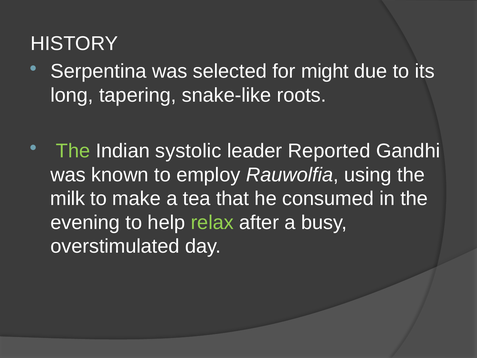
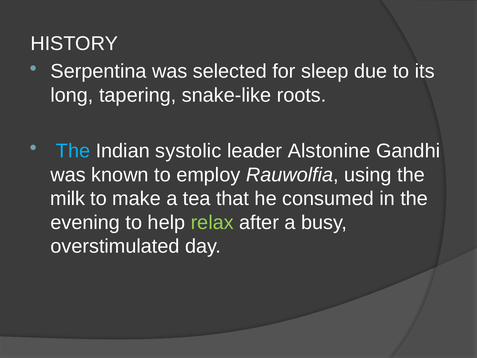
might: might -> sleep (325, 71)
The colour: light green -> light blue (73, 151)
Reported: Reported -> Alstonine (329, 151)
